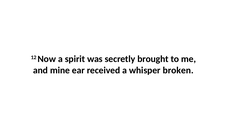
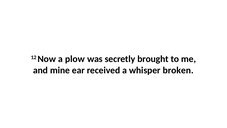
spirit: spirit -> plow (75, 59)
